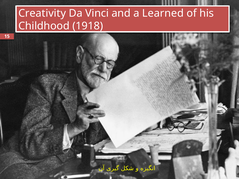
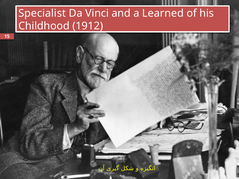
Creativity: Creativity -> Specialist (42, 13)
1918: 1918 -> 1912 (88, 26)
